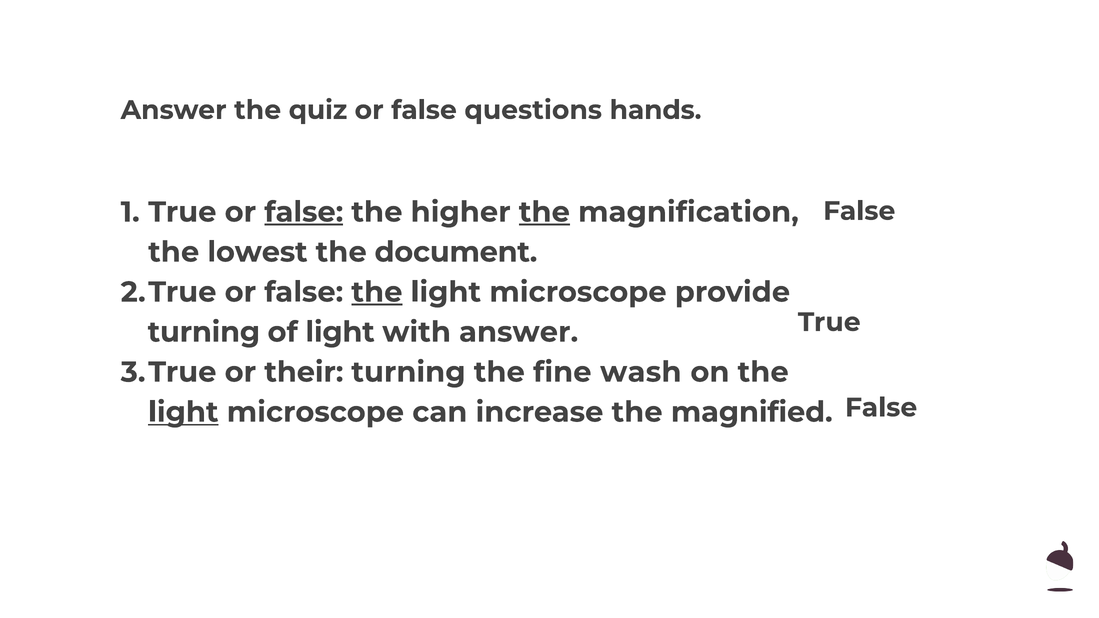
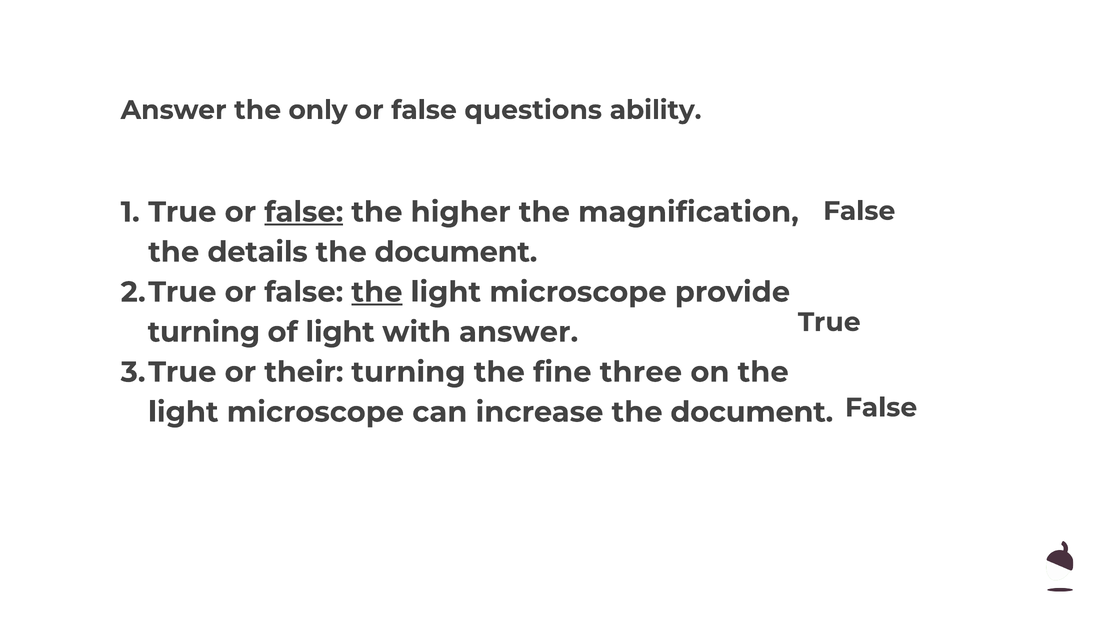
quiz: quiz -> only (318, 110)
hands: hands -> ability (656, 110)
the underline: present -> none (544, 212)
lowest: lowest -> details (258, 252)
wash: wash -> three (641, 372)
light underline: present -> none (183, 412)
increase the magnified: magnified -> document (752, 412)
